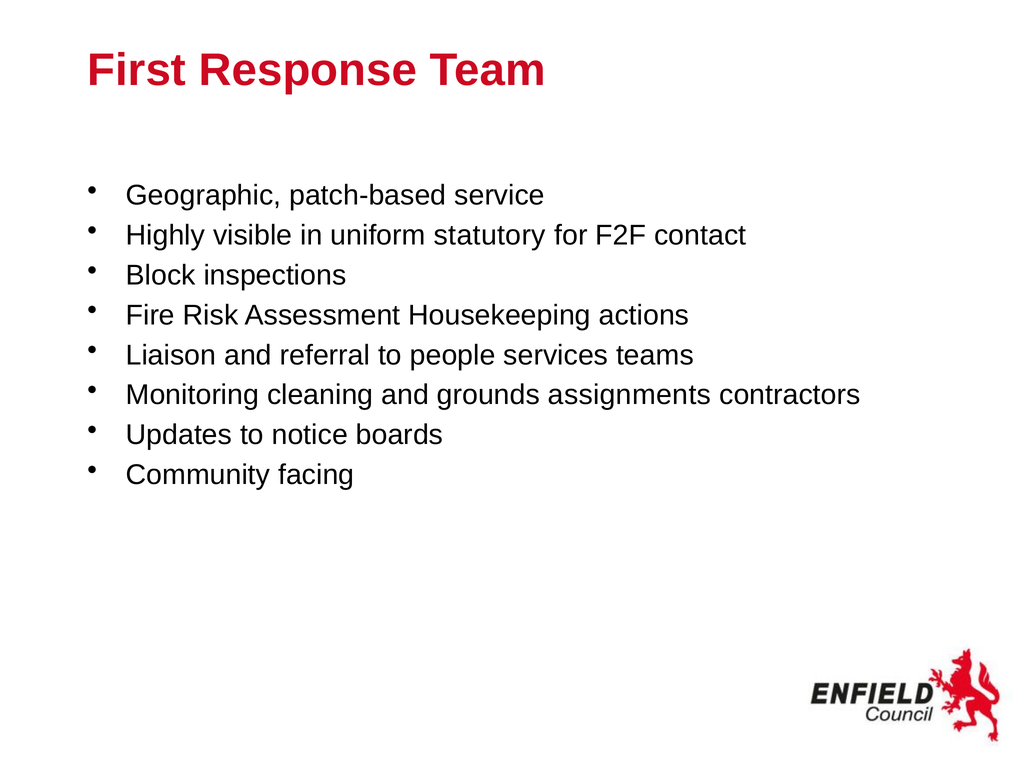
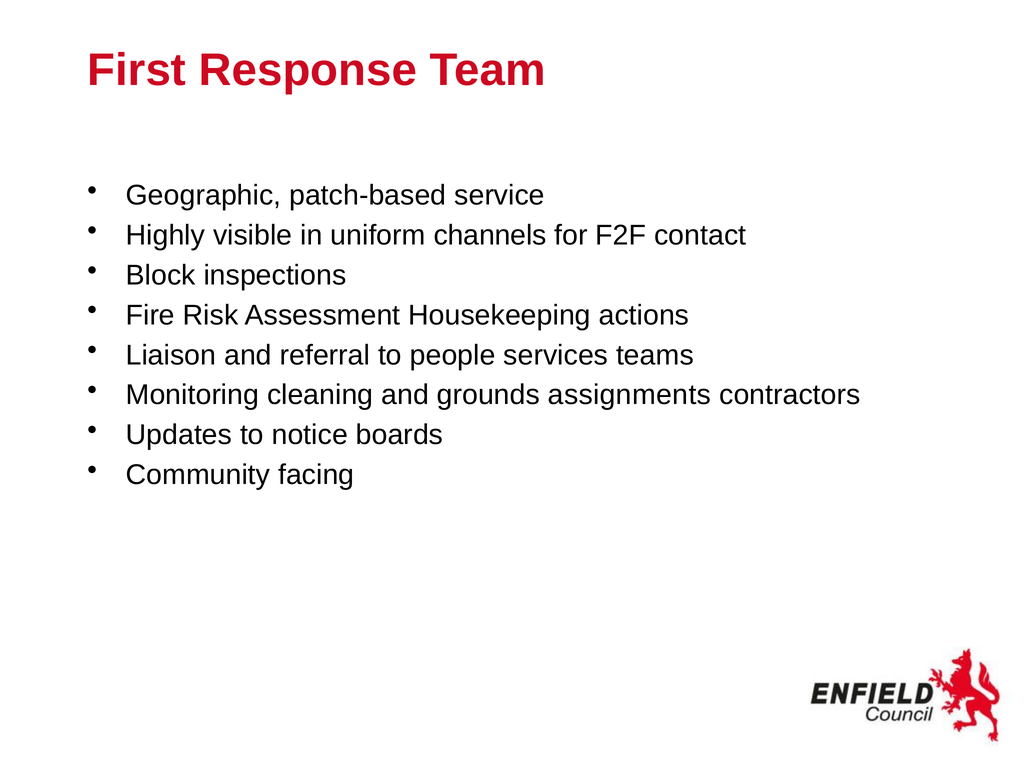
statutory: statutory -> channels (490, 235)
